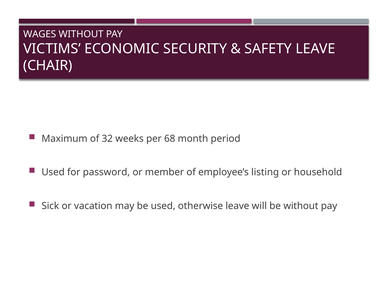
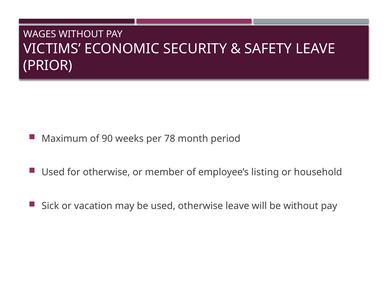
CHAIR: CHAIR -> PRIOR (48, 66)
32: 32 -> 90 (107, 139)
68: 68 -> 78 (170, 139)
for password: password -> otherwise (106, 172)
